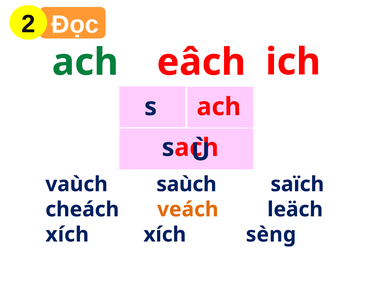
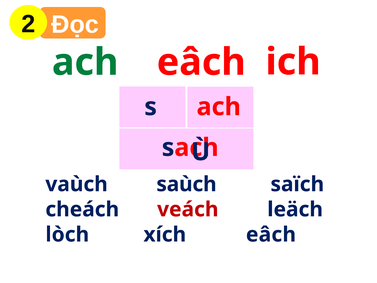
veách colour: orange -> red (188, 209)
xích: xích -> lòch (67, 234)
xích sèng: sèng -> eâch (271, 234)
